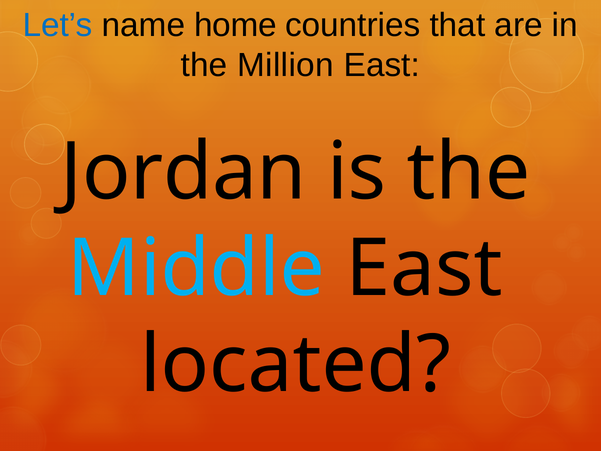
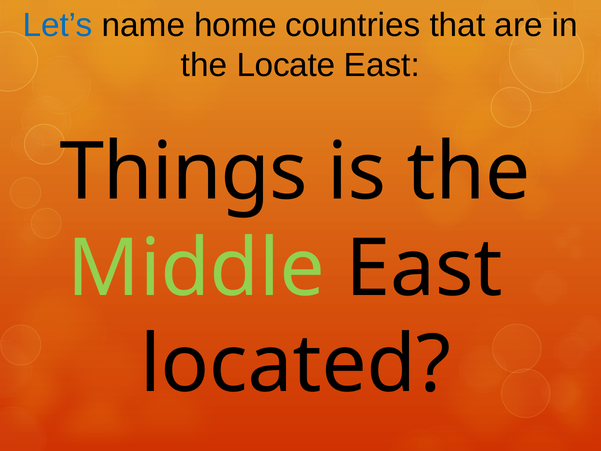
Million: Million -> Locate (286, 65)
Jordan: Jordan -> Things (184, 172)
Middle colour: light blue -> light green (196, 269)
